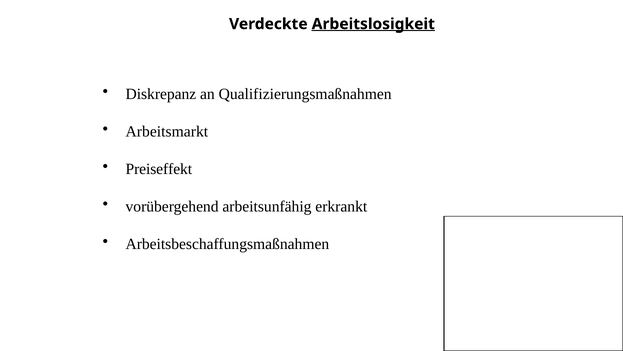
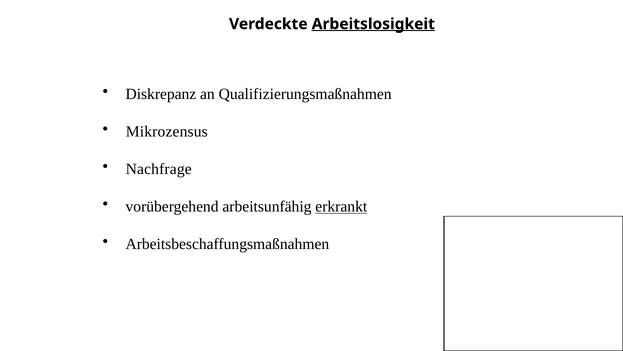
Arbeitsmarkt: Arbeitsmarkt -> Mikrozensus (167, 131)
Preiseffekt: Preiseffekt -> Nachfrage (159, 169)
erkrankt underline: none -> present (341, 206)
